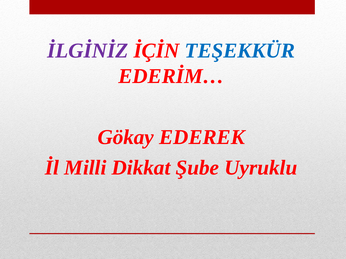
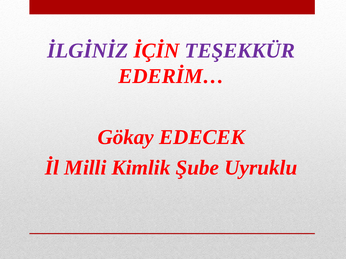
TEŞEKKÜR colour: blue -> purple (240, 51)
EDEREK: EDEREK -> EDECEK (202, 137)
Dikkat: Dikkat -> Kimlik (141, 168)
